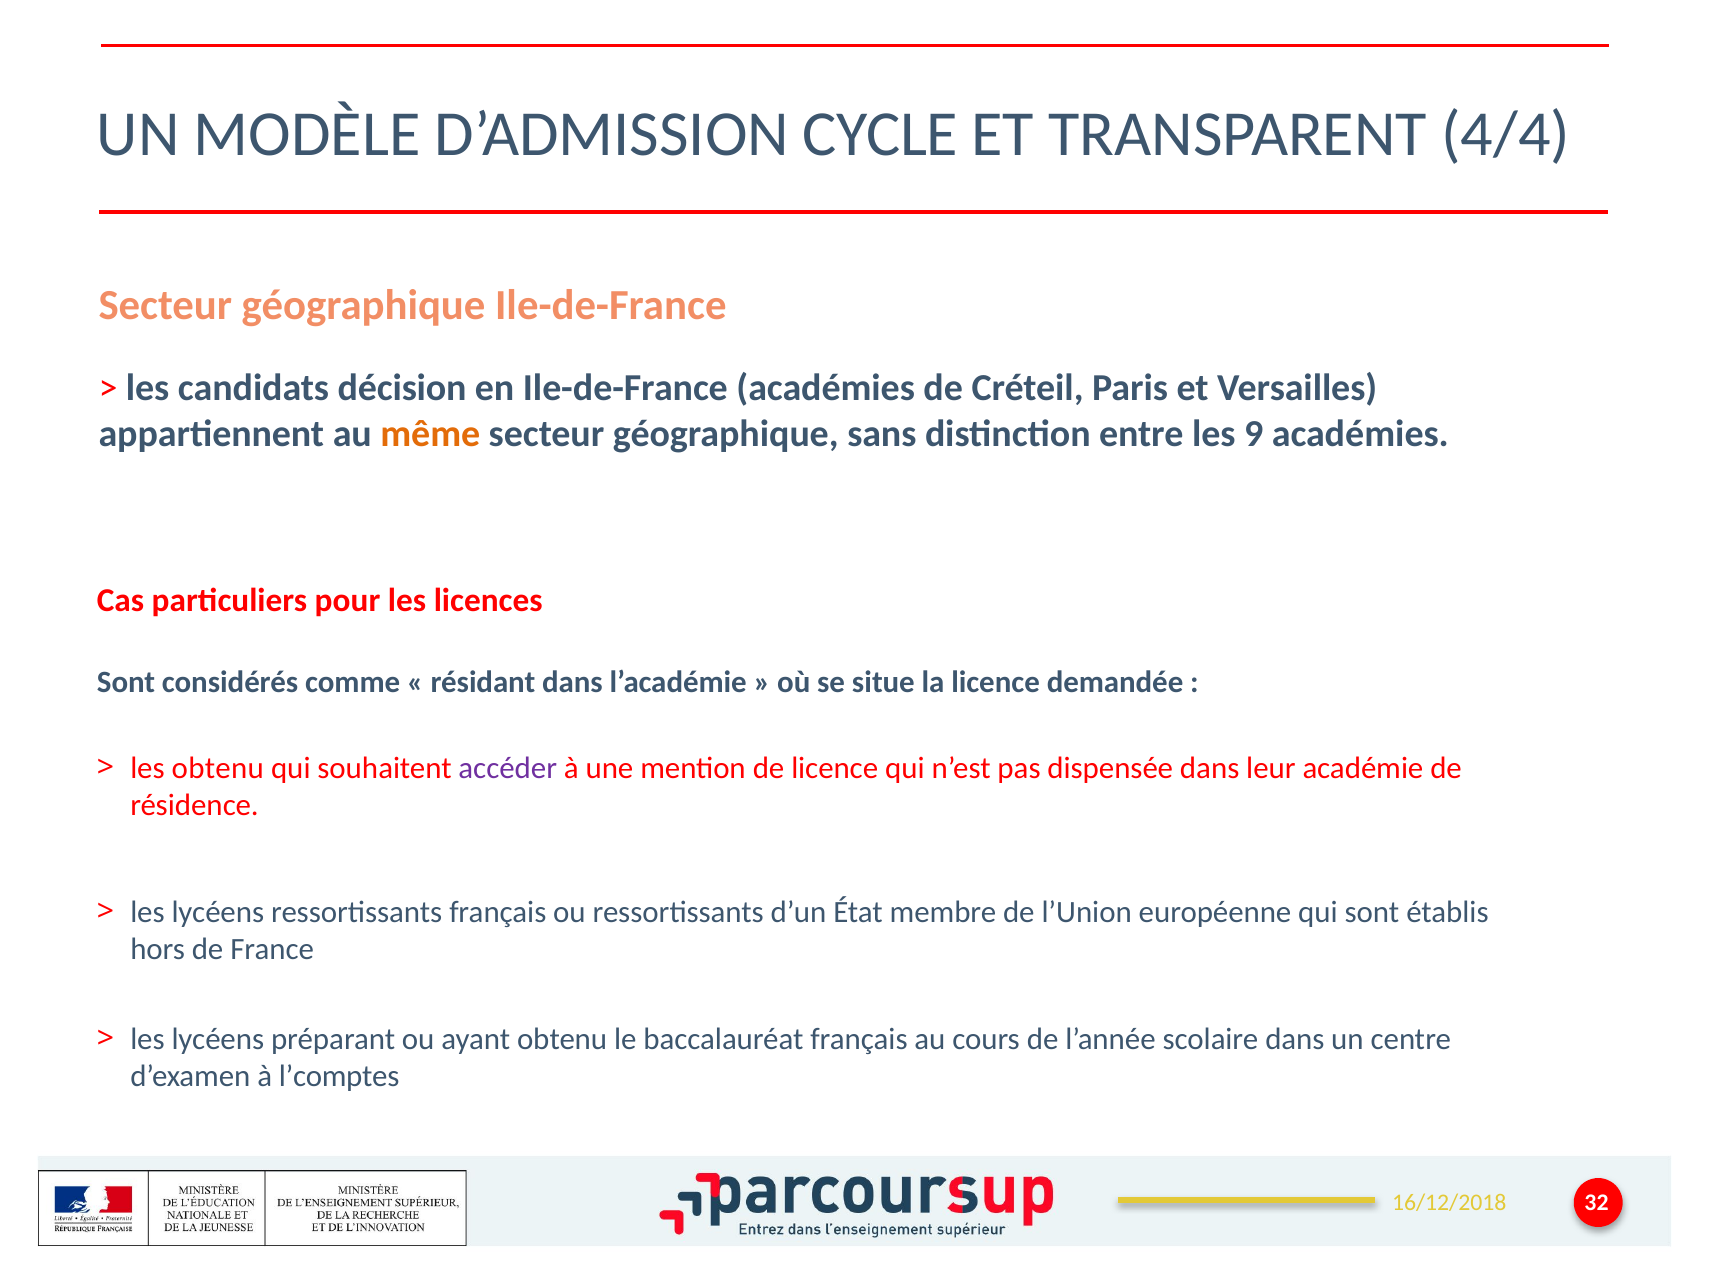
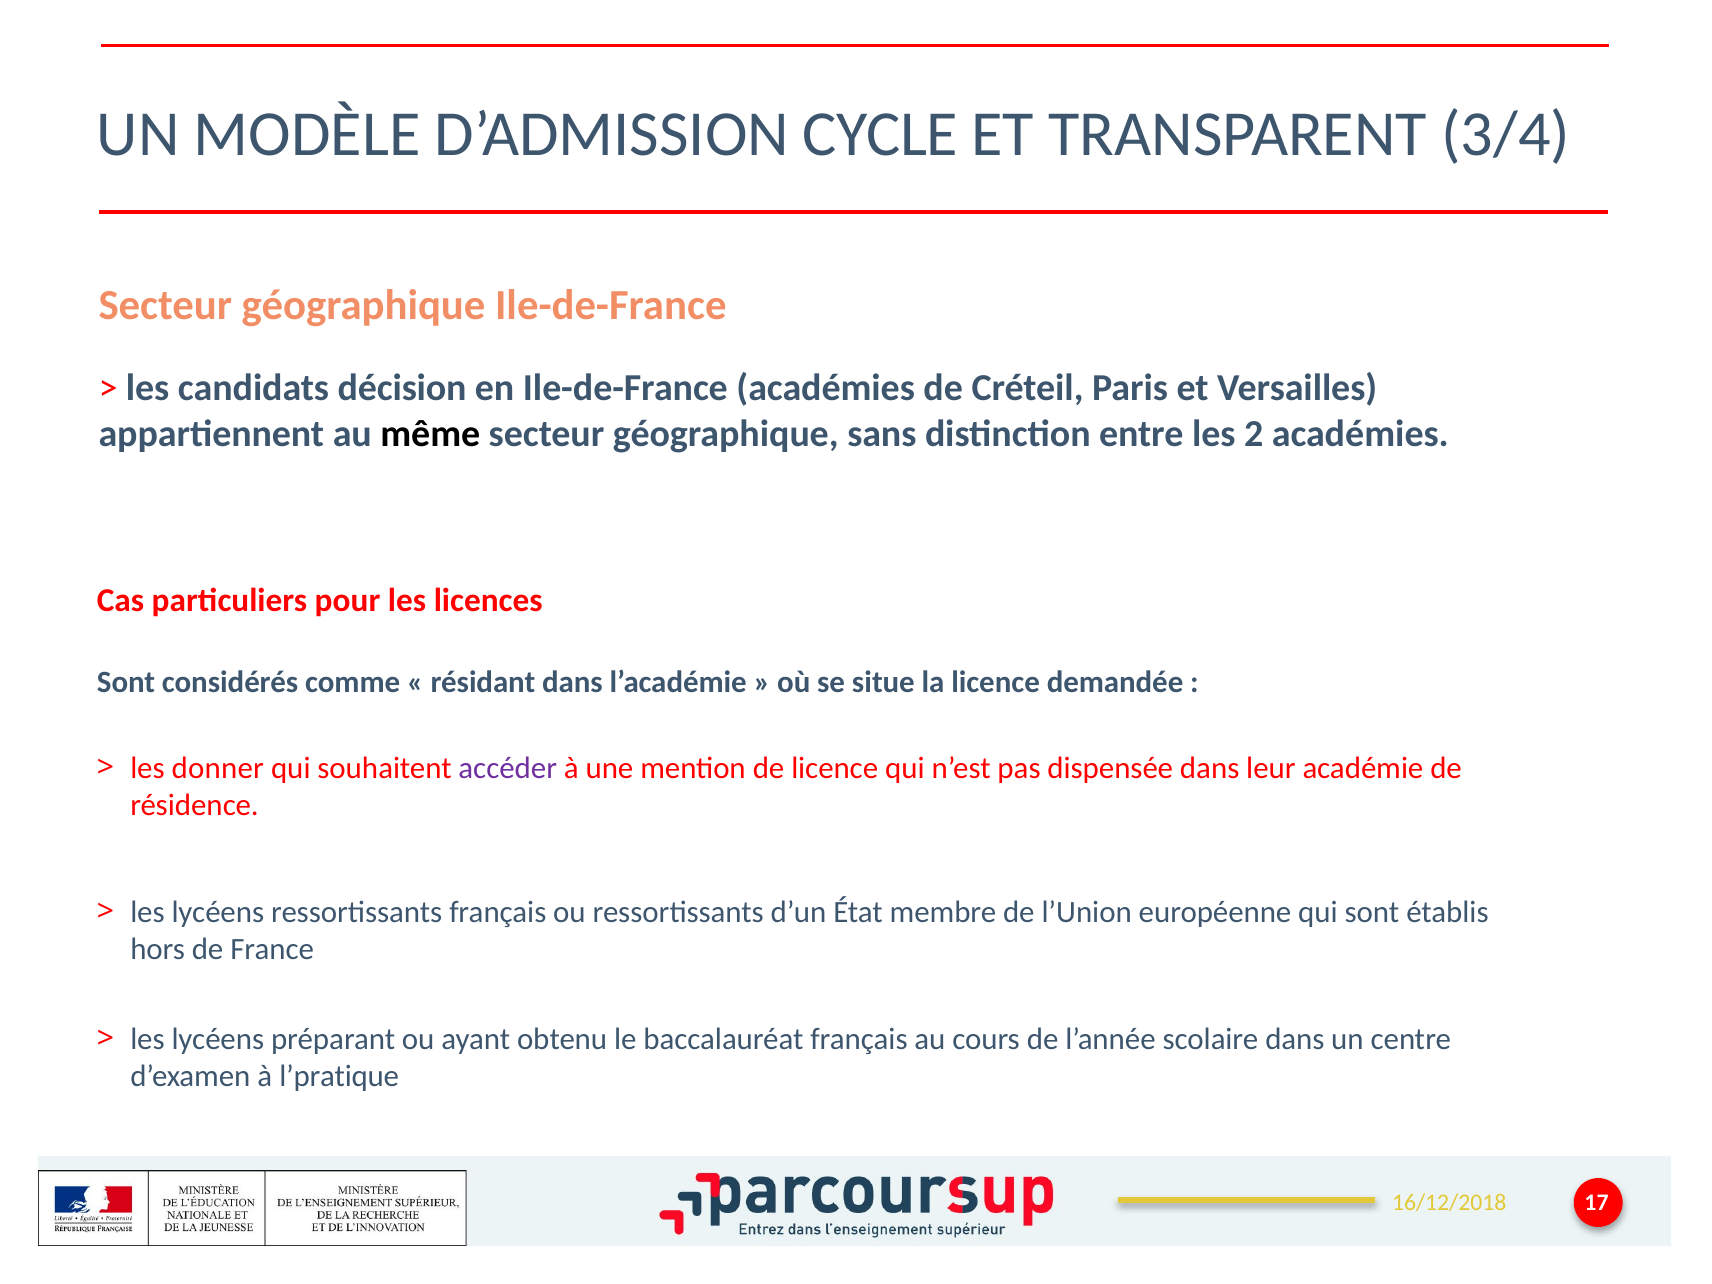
4/4: 4/4 -> 3/4 (1506, 134)
même colour: orange -> black (430, 434)
9: 9 -> 2 (1254, 434)
les obtenu: obtenu -> donner (218, 768)
l’comptes: l’comptes -> l’pratique (339, 1076)
32: 32 -> 17 (1597, 1203)
